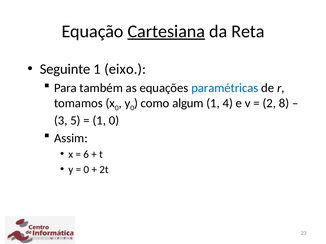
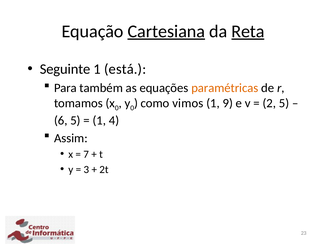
Reta underline: none -> present (248, 31)
eixo: eixo -> está (125, 69)
paramétricas colour: blue -> orange (225, 88)
algum: algum -> vimos (188, 103)
4: 4 -> 9 (228, 103)
2 8: 8 -> 5 (284, 103)
3: 3 -> 6 (61, 121)
1 0: 0 -> 4 (114, 121)
6: 6 -> 7 (86, 155)
0: 0 -> 3 (86, 170)
